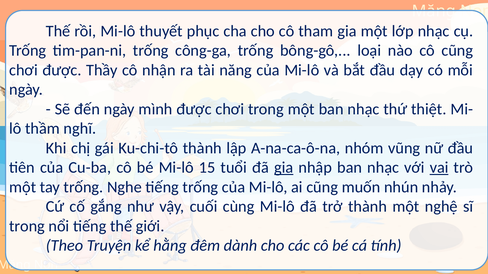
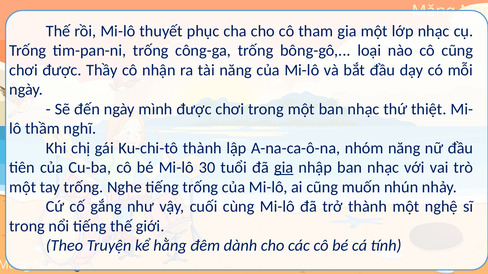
nhóm vũng: vũng -> năng (404, 148)
15: 15 -> 30 (207, 168)
vai underline: present -> none (439, 168)
